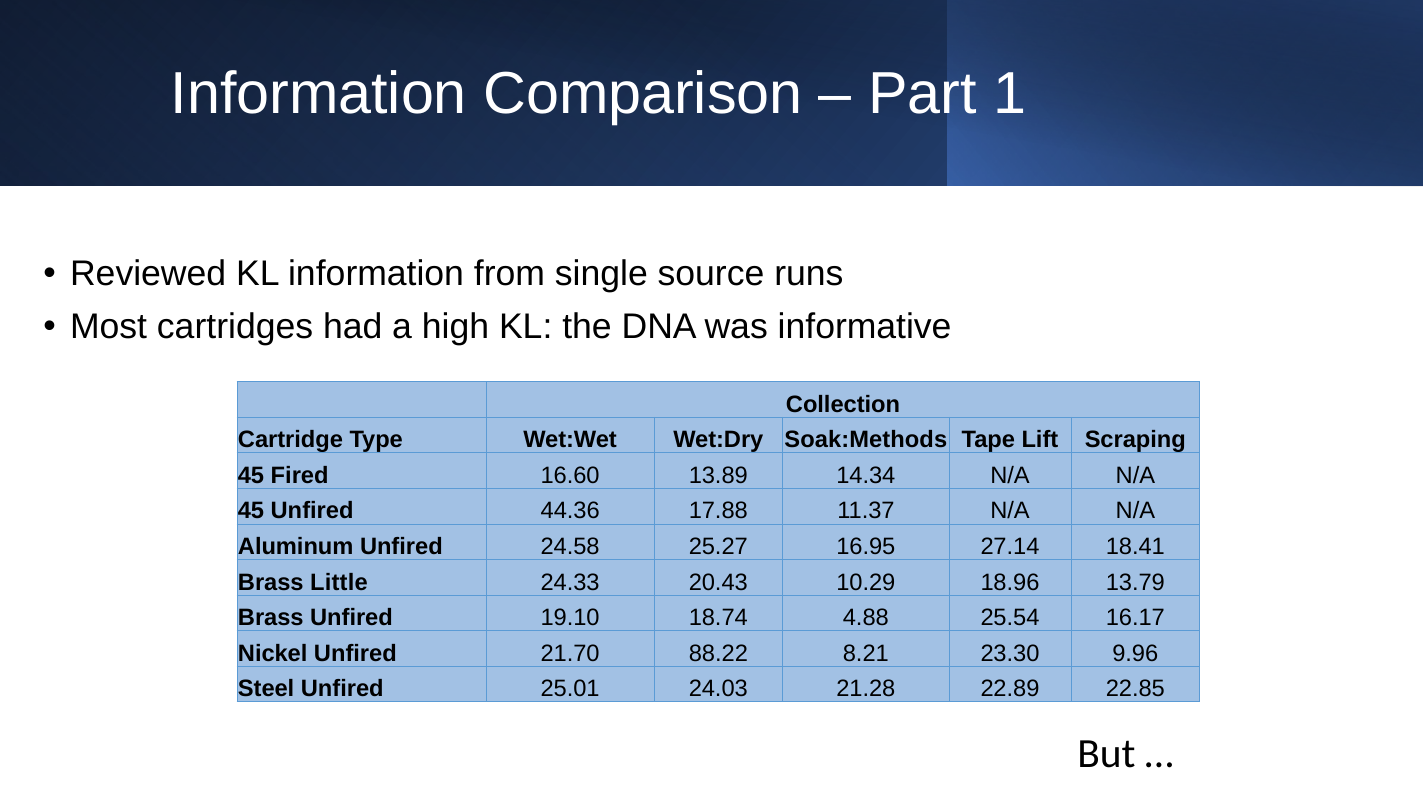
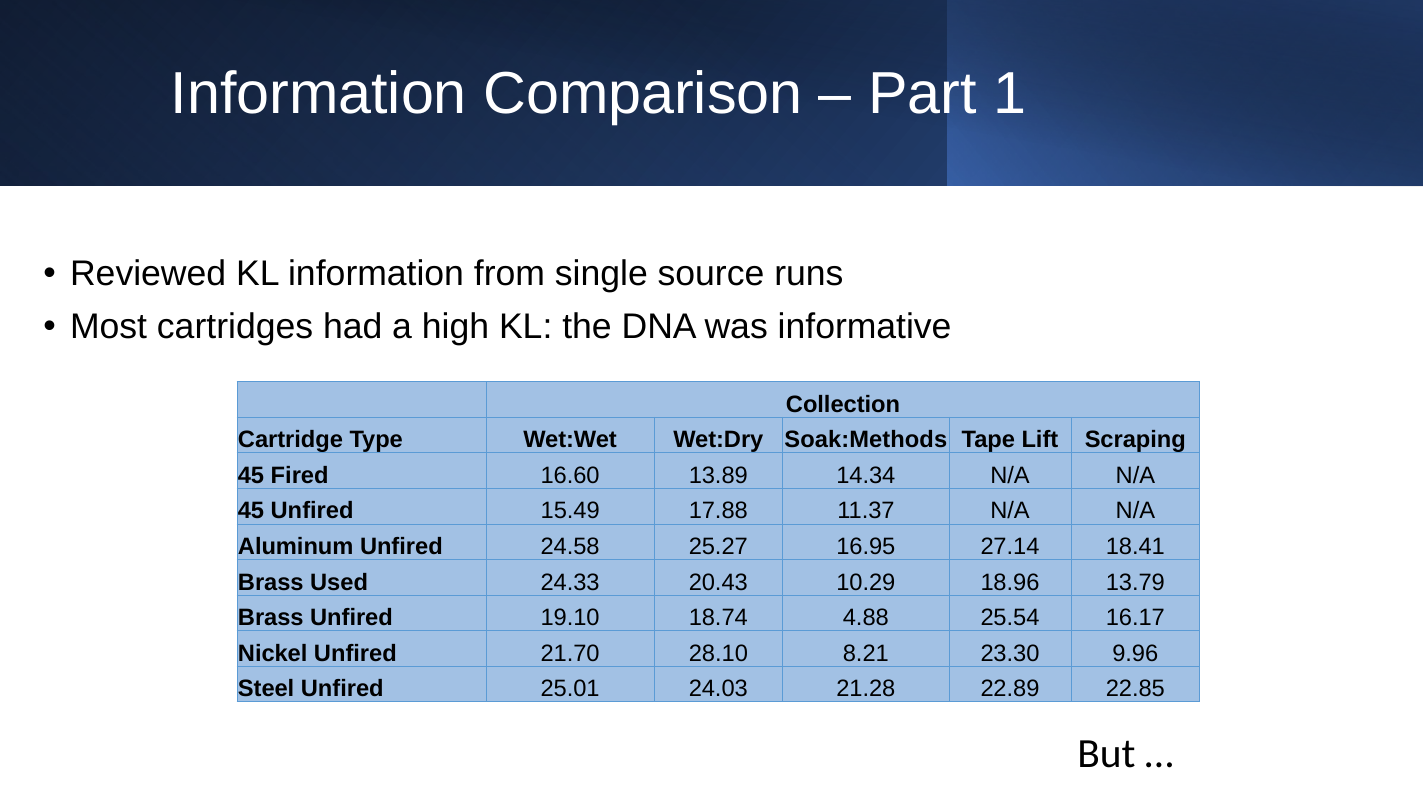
44.36: 44.36 -> 15.49 (570, 511)
Little: Little -> Used (339, 583)
88.22: 88.22 -> 28.10 (718, 654)
